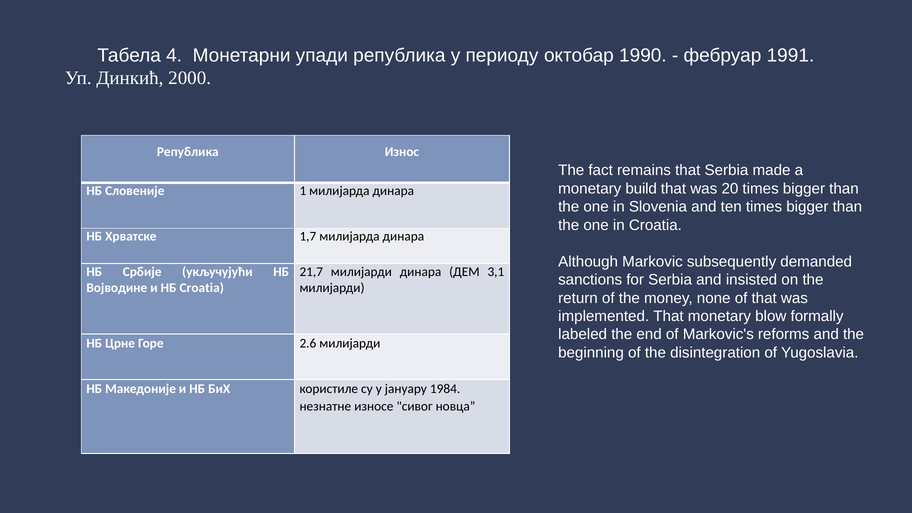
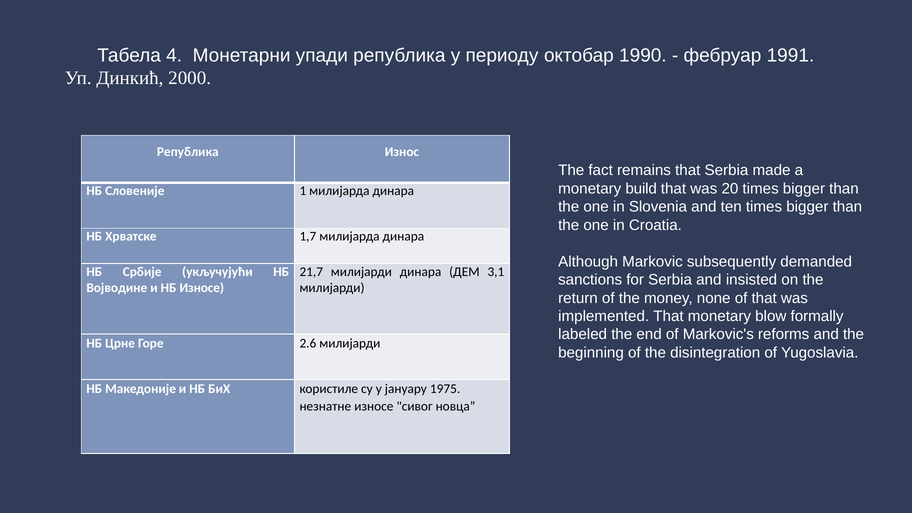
НБ Croatia: Croatia -> Износе (202, 288)
1984: 1984 -> 1975 (445, 389)
